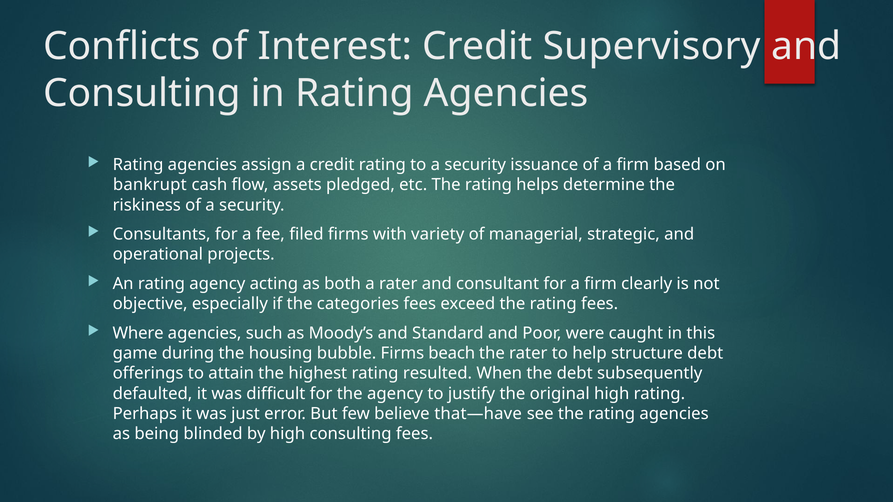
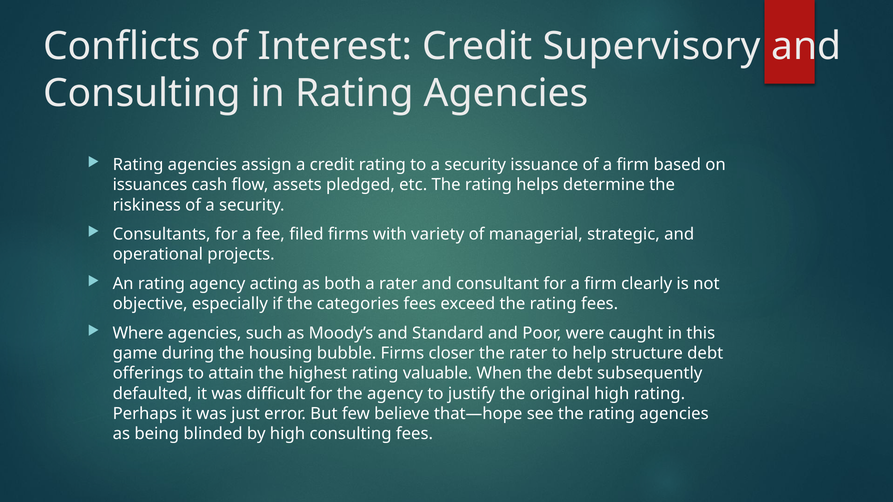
bankrupt: bankrupt -> issuances (150, 185)
beach: beach -> closer (452, 354)
resulted: resulted -> valuable (438, 374)
that—have: that—have -> that—hope (478, 414)
